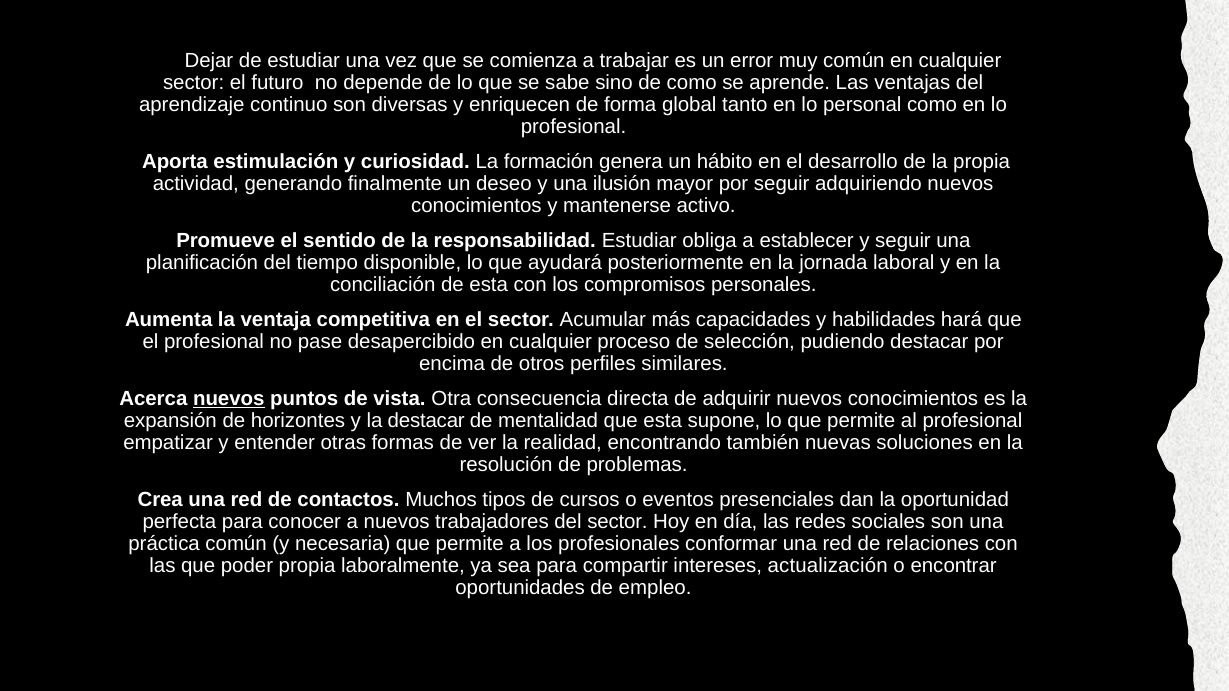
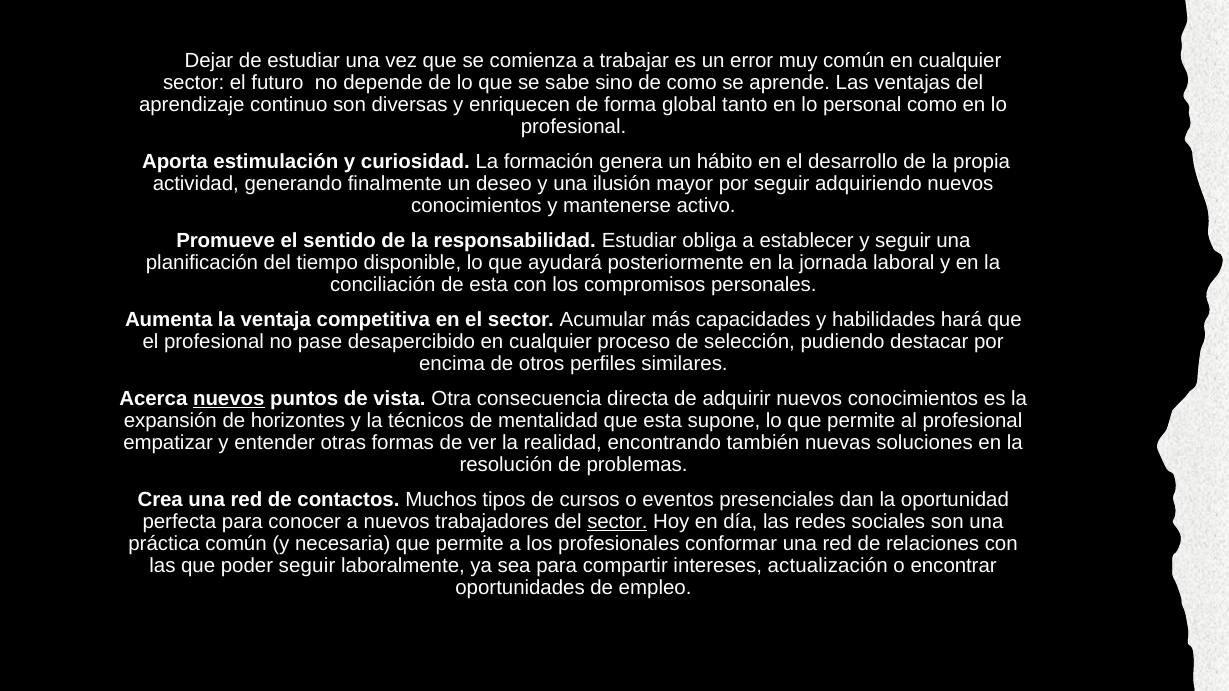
la destacar: destacar -> técnicos (426, 421)
sector underline: none -> present (617, 522)
poder propia: propia -> seguir (307, 566)
